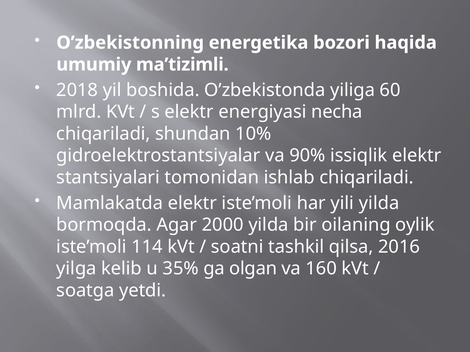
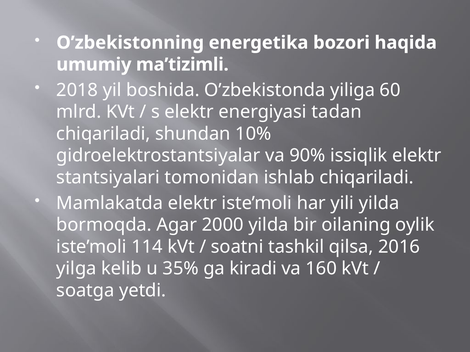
necha: necha -> tadan (337, 112)
olgan: olgan -> kiradi (253, 269)
